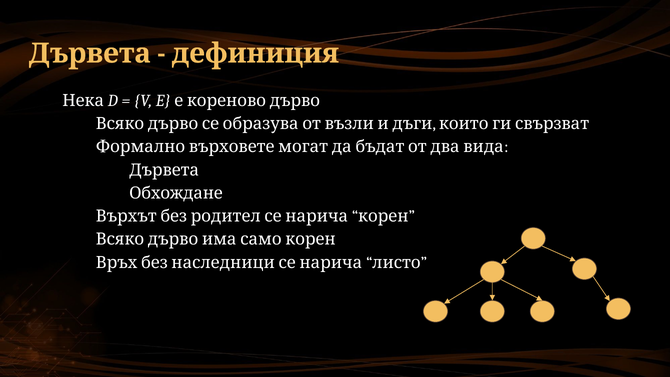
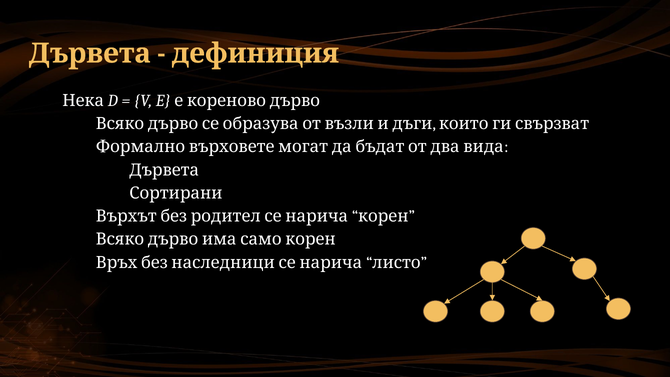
Обхождане: Обхождане -> Сортирани (176, 193)
